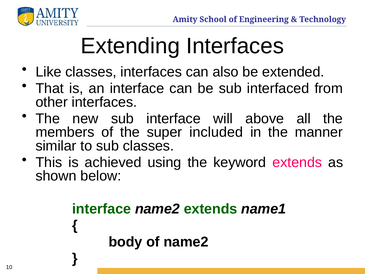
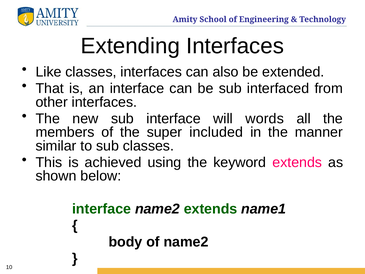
above: above -> words (265, 118)
